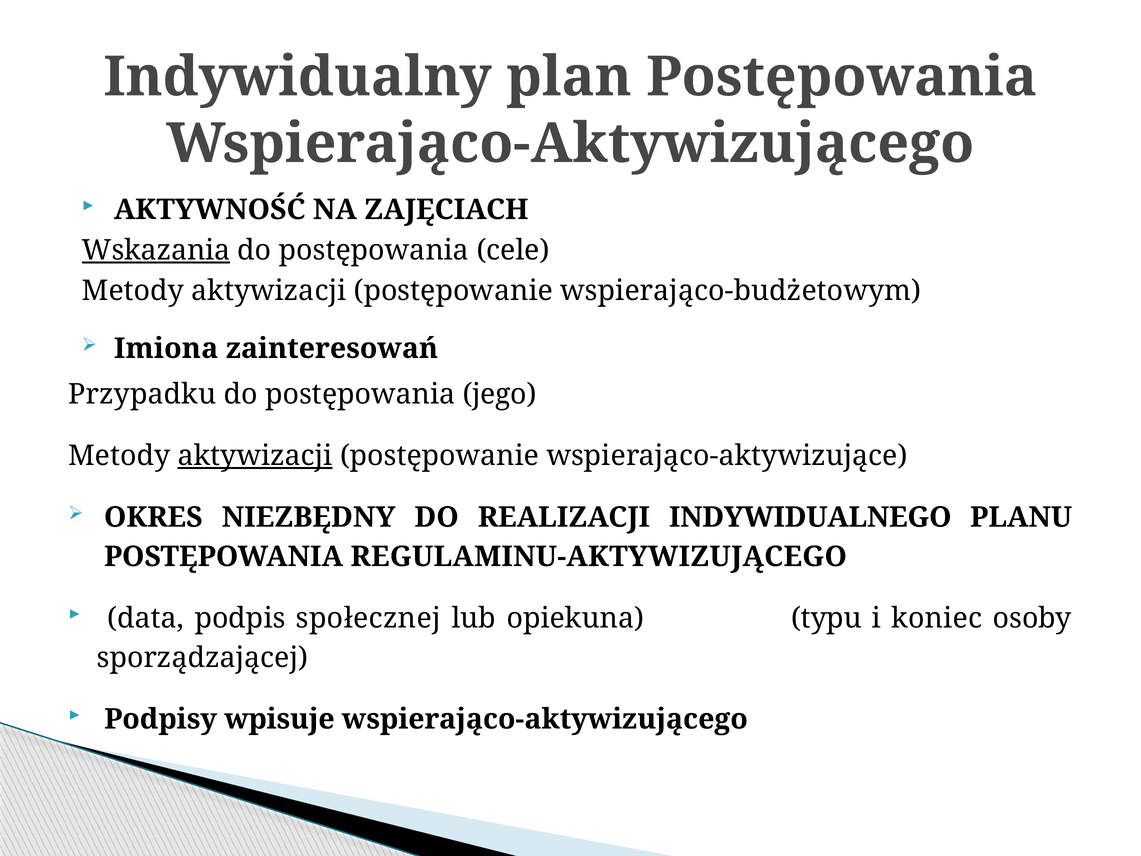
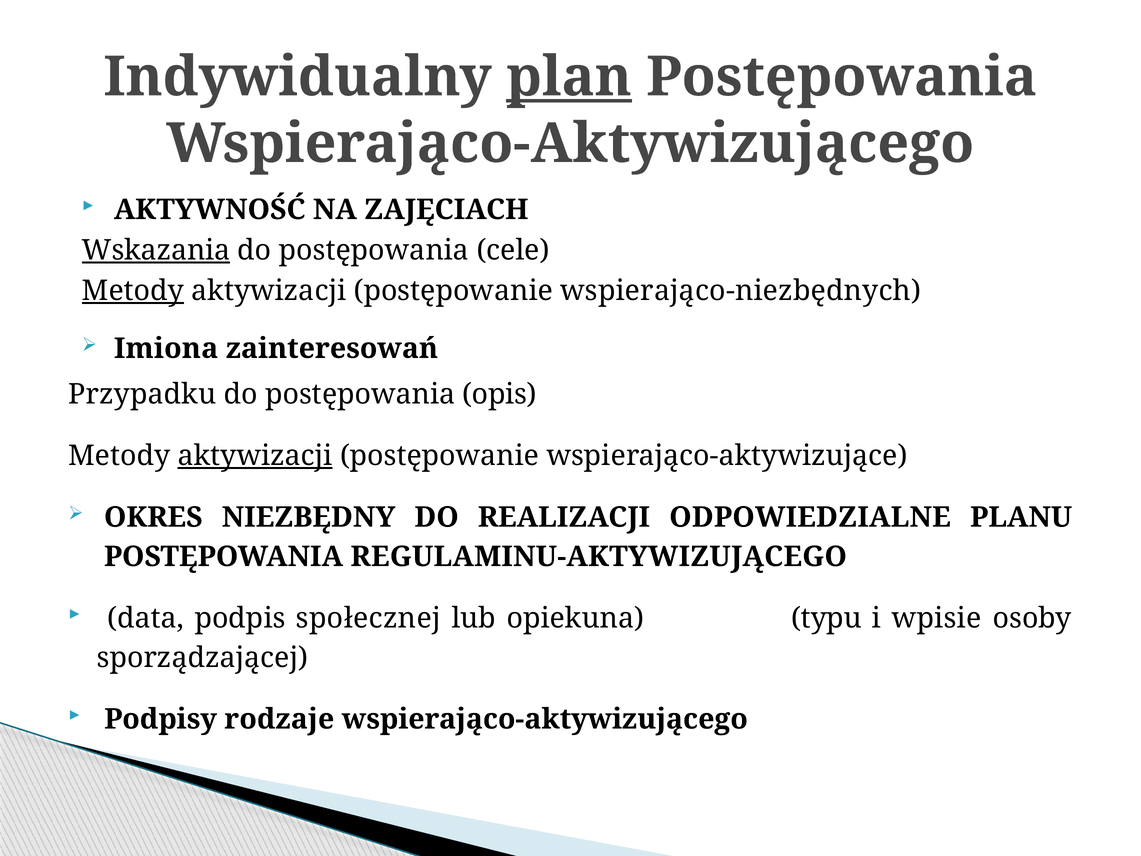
plan underline: none -> present (569, 77)
Metody underline: none -> present (133, 291)
wspierająco-budżetowym: wspierająco-budżetowym -> wspierająco-niezbędnych (741, 291)
jego: jego -> opis (500, 394)
INDYWIDUALNEGO: INDYWIDUALNEGO -> ODPOWIEDZIALNE (810, 517)
koniec: koniec -> wpisie (937, 618)
wpisuje: wpisuje -> rodzaje (279, 719)
